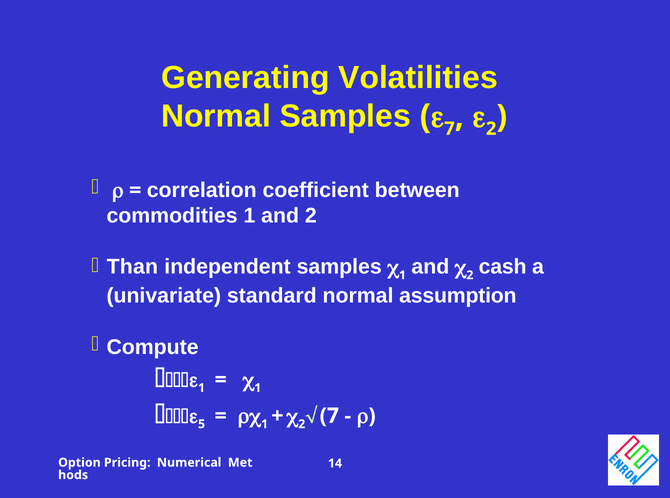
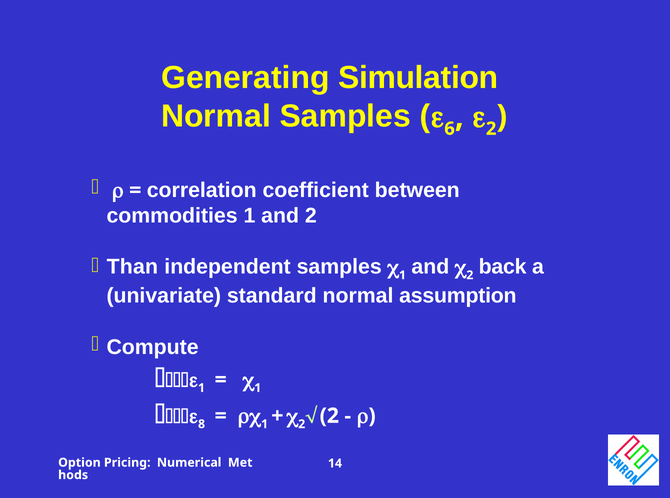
Volatilities: Volatilities -> Simulation (418, 78)
7: 7 -> 6 (450, 129)
cash: cash -> back (503, 267)
5: 5 -> 8 (202, 424)
7: 7 -> 2 (329, 415)
